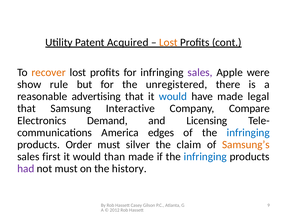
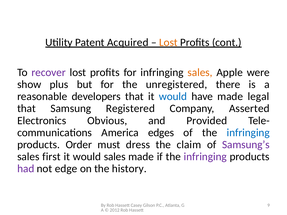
recover colour: orange -> purple (49, 72)
sales colour: purple -> orange (200, 72)
rule: rule -> plus (59, 84)
advertising: advertising -> developers (96, 97)
Interactive: Interactive -> Registered (130, 109)
Compare: Compare -> Asserted (249, 109)
Demand: Demand -> Obvious (107, 121)
Licensing: Licensing -> Provided (207, 121)
silver: silver -> dress (138, 145)
Samsung’s colour: orange -> purple (246, 145)
would than: than -> sales (115, 157)
infringing colour: blue -> purple (205, 157)
not must: must -> edge (66, 169)
